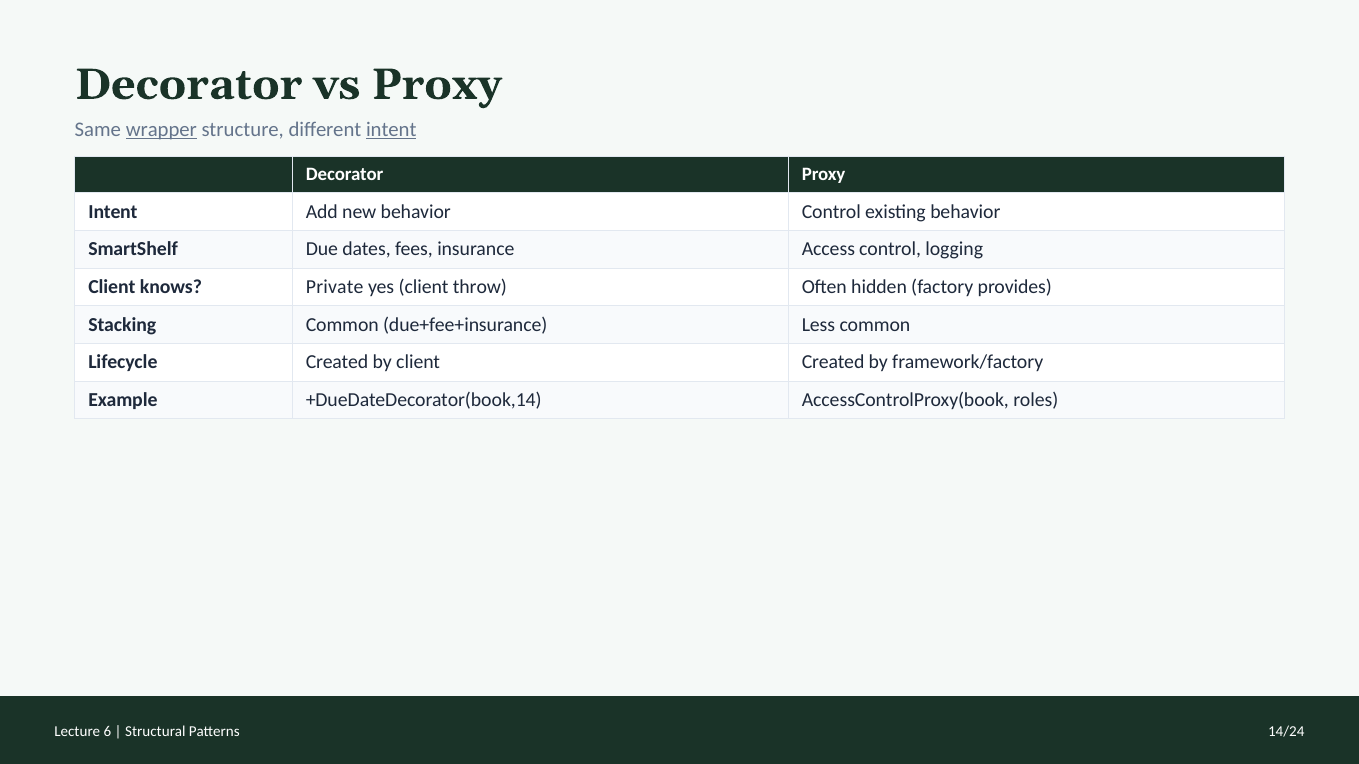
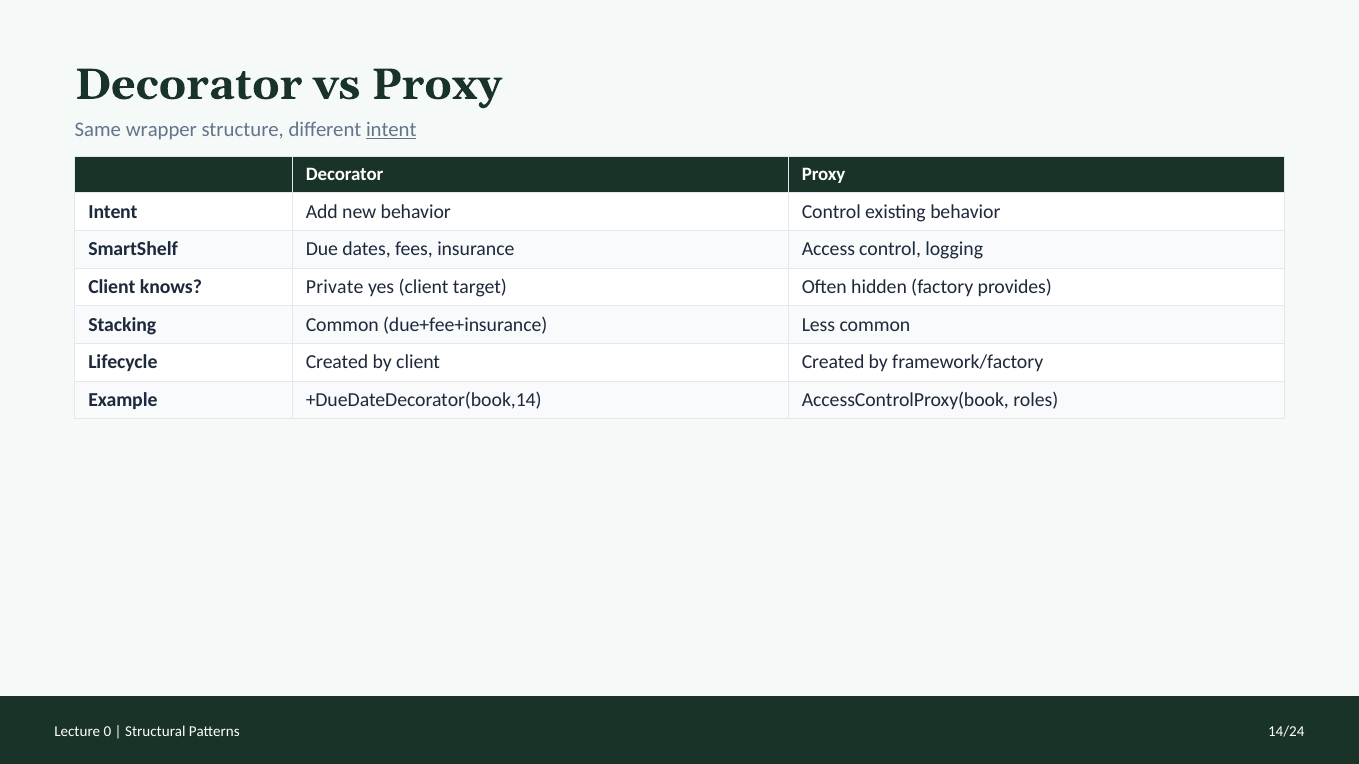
wrapper underline: present -> none (161, 130)
throw: throw -> target (480, 287)
6: 6 -> 0 (107, 732)
